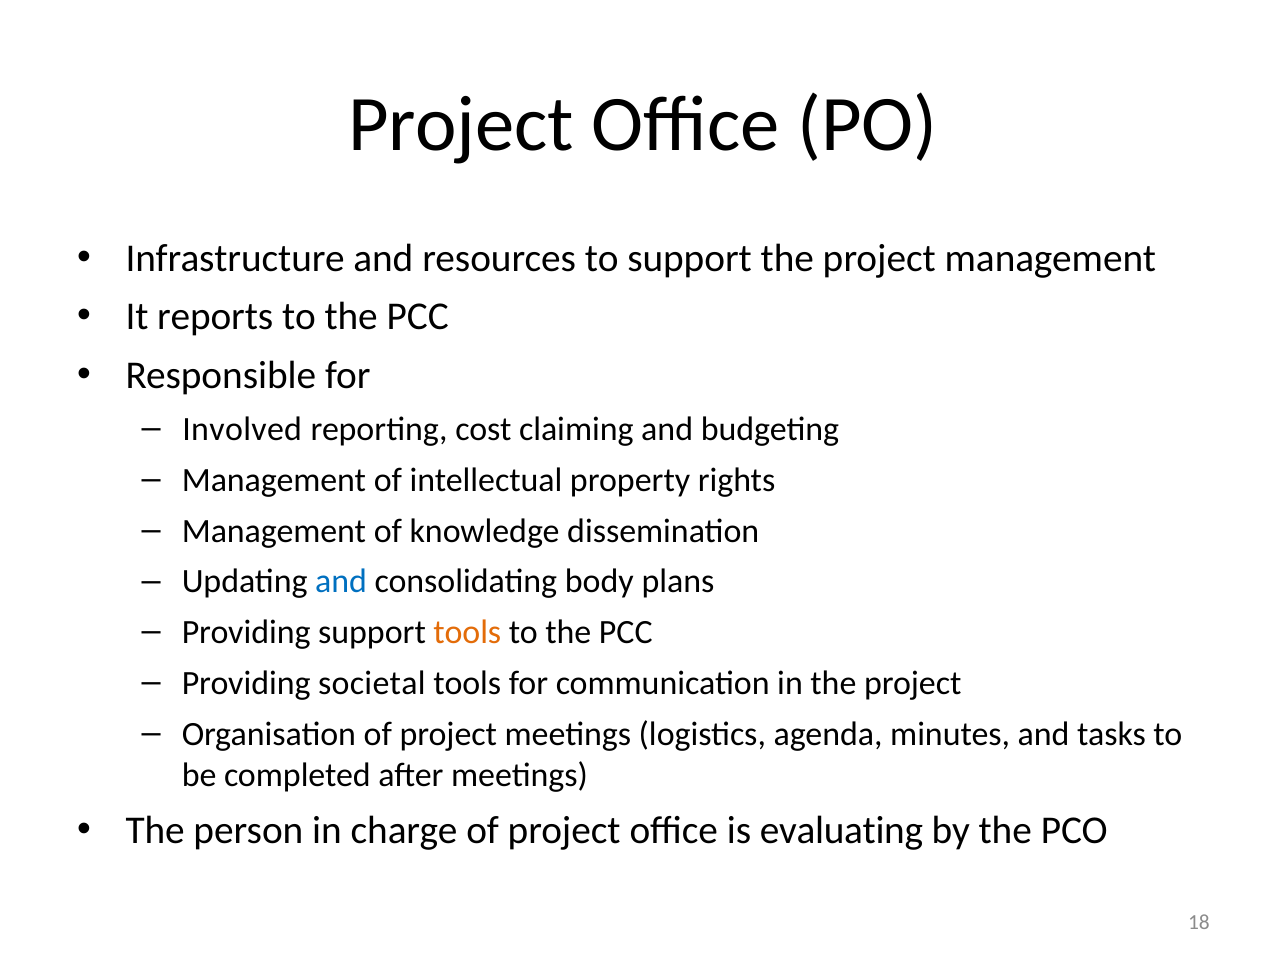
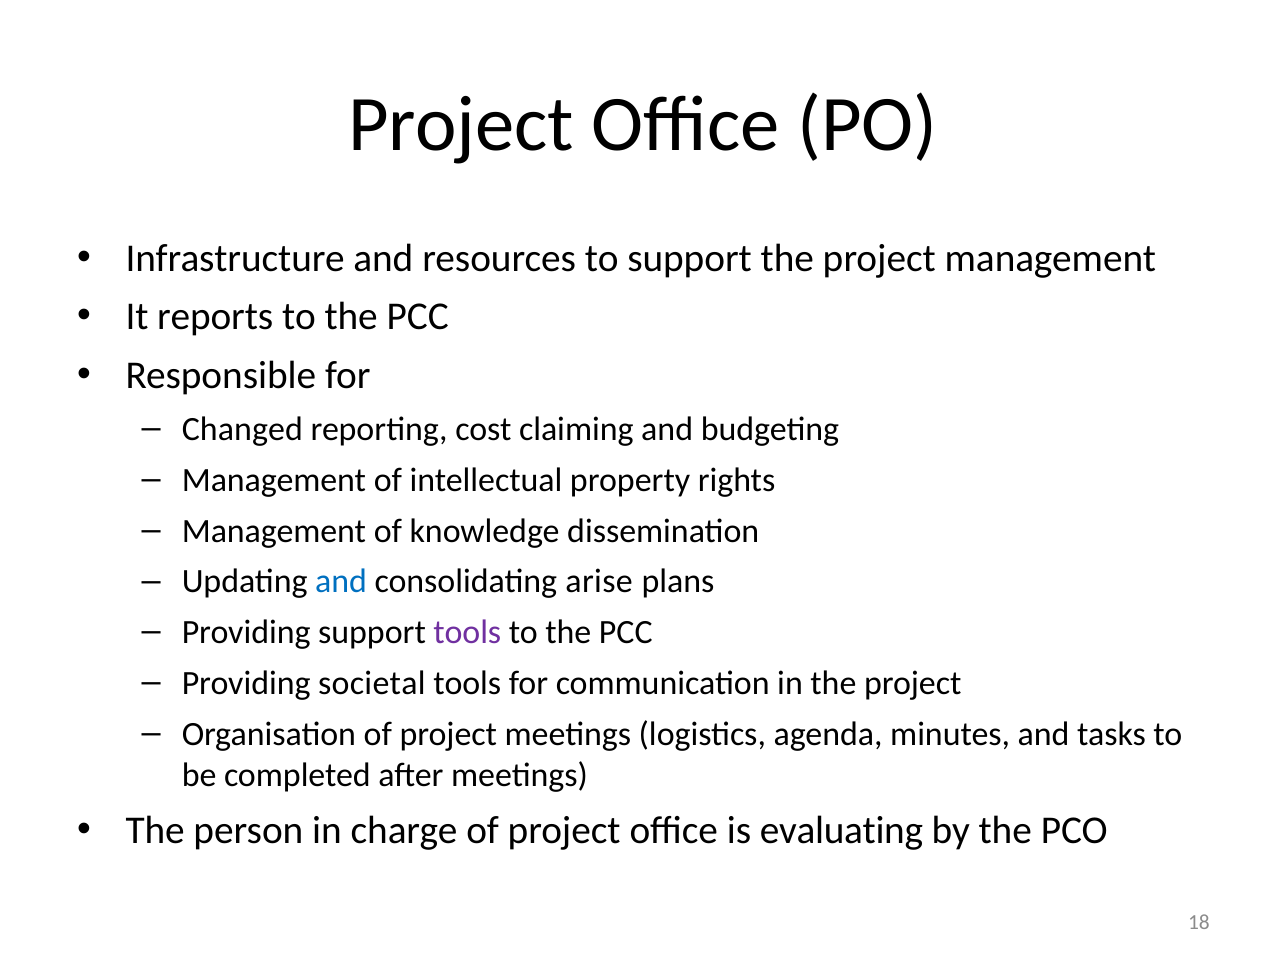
Involved: Involved -> Changed (242, 429)
body: body -> arise (599, 581)
tools colour: orange -> purple (467, 632)
